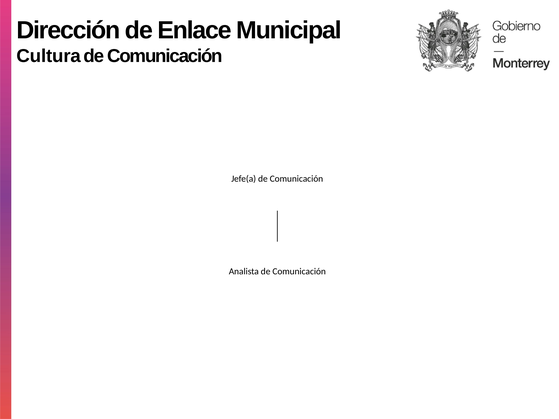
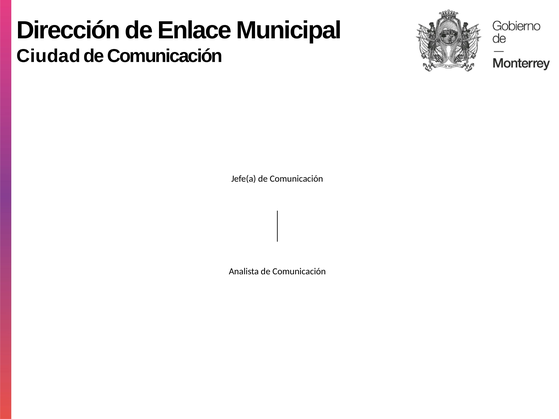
Cultura: Cultura -> Ciudad (49, 56)
